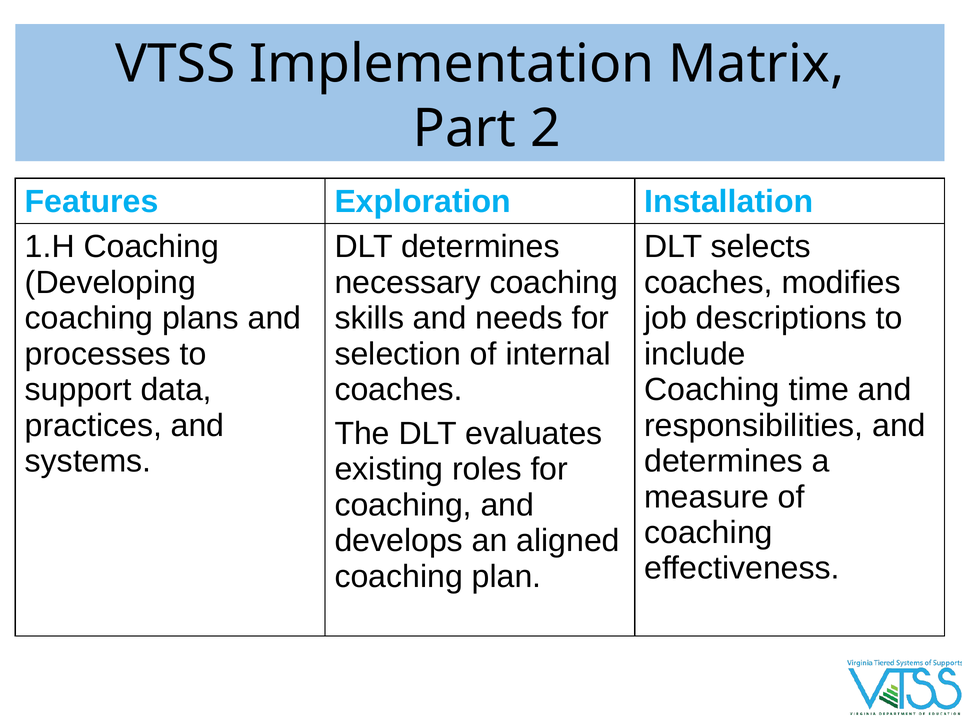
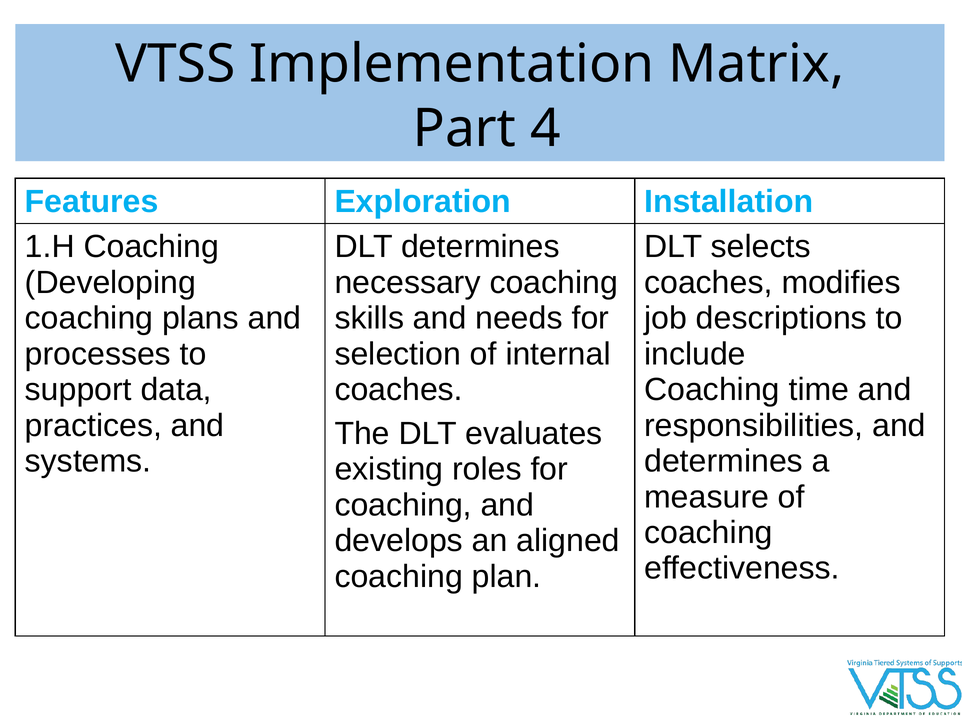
2: 2 -> 4 (545, 128)
